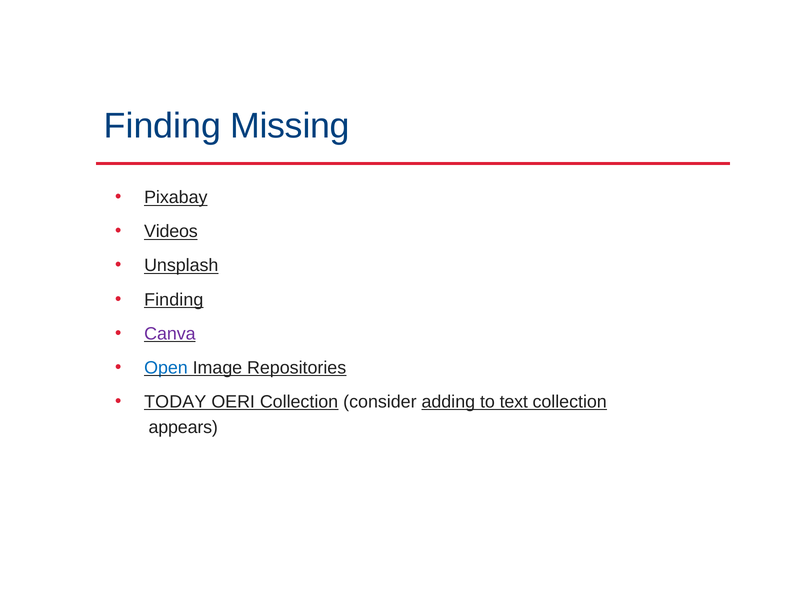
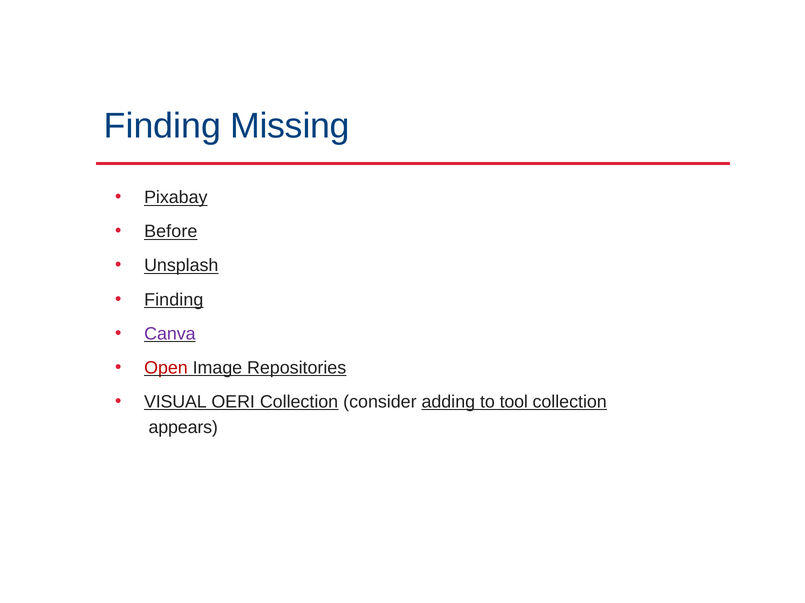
Videos: Videos -> Before (171, 232)
Open colour: blue -> red (166, 368)
TODAY: TODAY -> VISUAL (175, 402)
text: text -> tool (514, 402)
